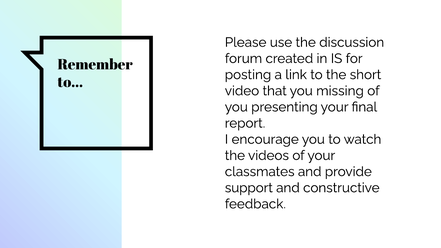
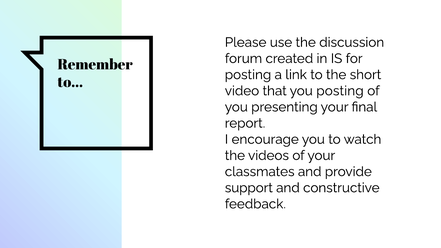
you missing: missing -> posting (340, 91)
